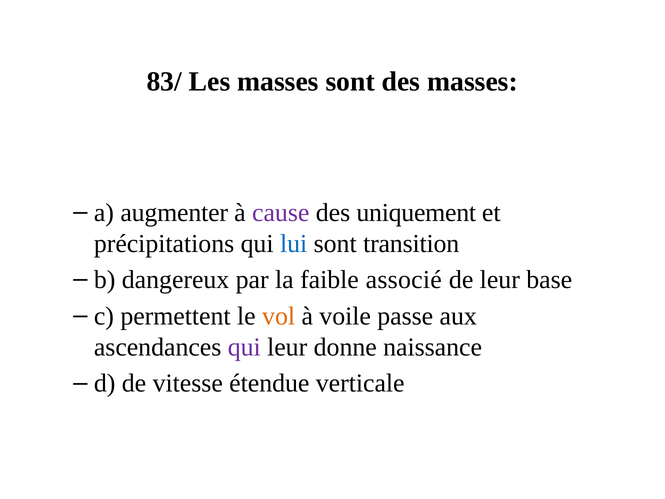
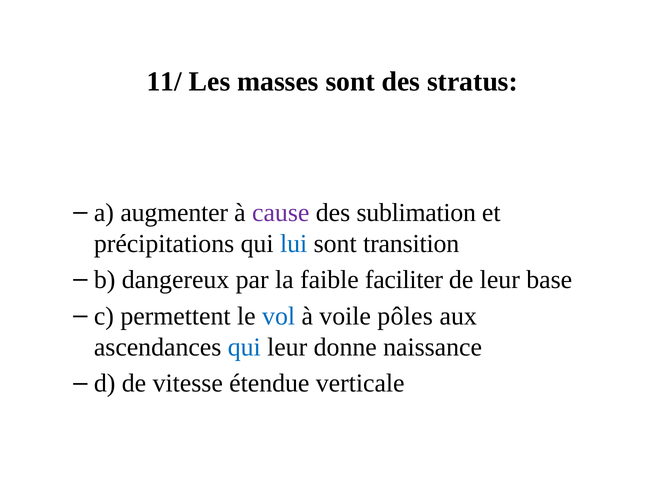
83/: 83/ -> 11/ (164, 82)
des masses: masses -> stratus (473, 82)
uniquement: uniquement -> sublimation (416, 212)
associé: associé -> faciliter (404, 280)
vol colour: orange -> blue (279, 316)
passe: passe -> pôles (405, 316)
qui colour: purple -> blue (244, 347)
